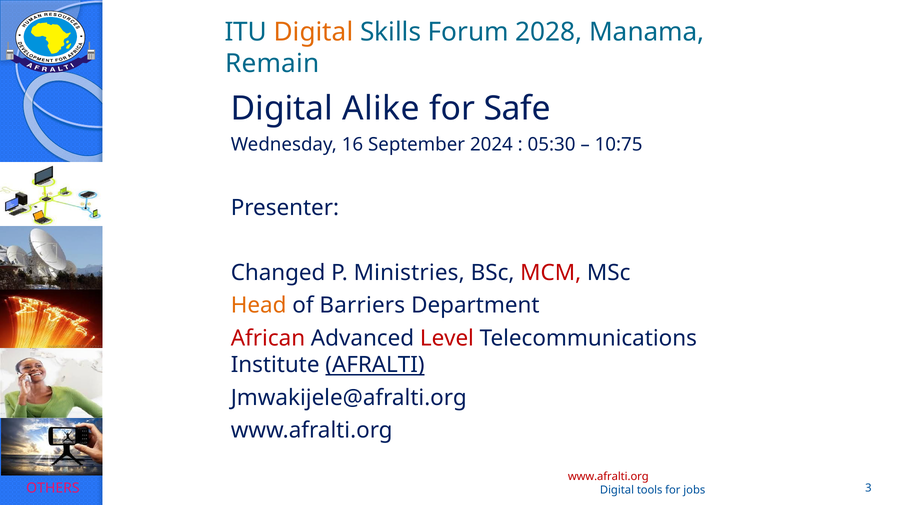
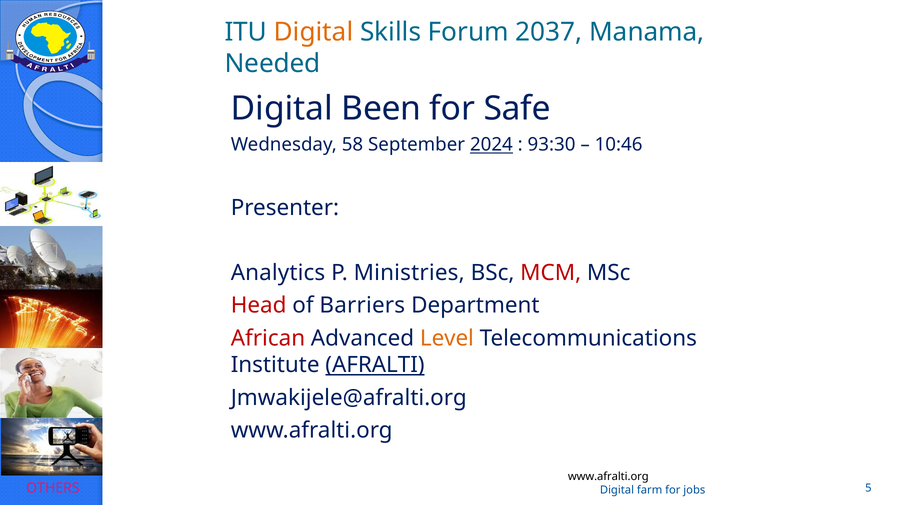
2028: 2028 -> 2037 (549, 32)
Remain: Remain -> Needed (272, 64)
Alike: Alike -> Been (381, 109)
16: 16 -> 58 (352, 145)
2024 underline: none -> present (491, 145)
05:30: 05:30 -> 93:30 (552, 145)
10:75: 10:75 -> 10:46 (619, 145)
Changed: Changed -> Analytics (278, 273)
Head colour: orange -> red (259, 306)
Level colour: red -> orange (447, 338)
www.afralti.org colour: red -> black (608, 477)
tools: tools -> farm (650, 490)
3: 3 -> 5 (868, 488)
